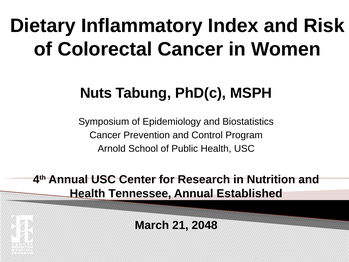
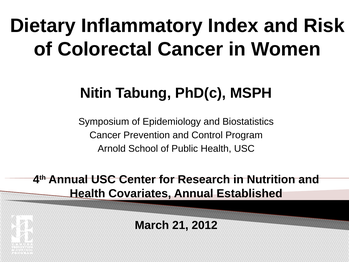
Nuts: Nuts -> Nitin (96, 93)
Tennessee: Tennessee -> Covariates (140, 193)
2048: 2048 -> 2012 (205, 225)
